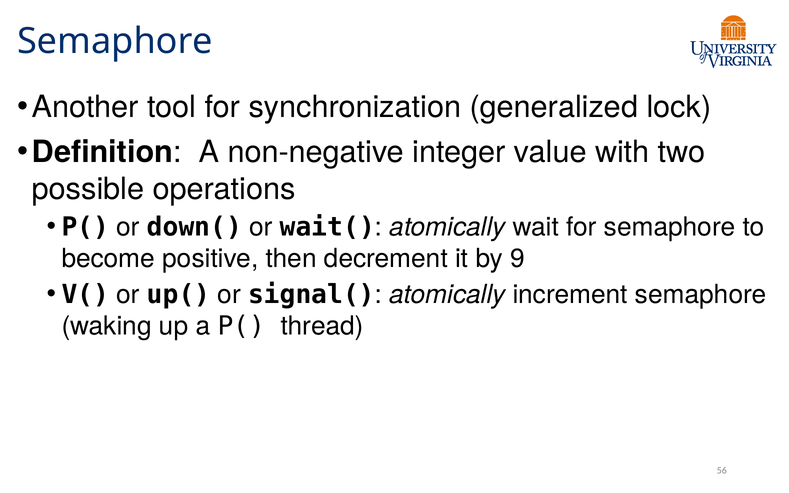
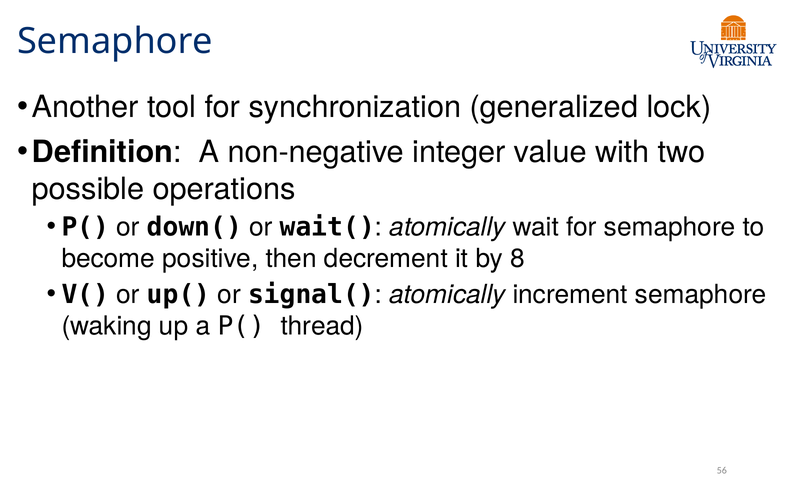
9: 9 -> 8 (518, 259)
